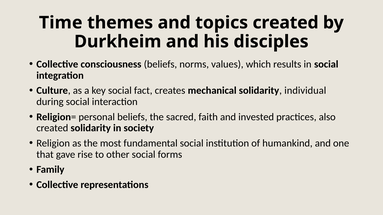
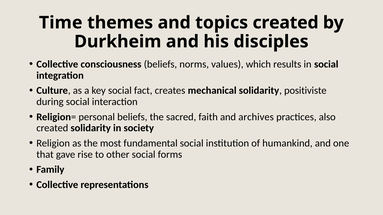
individual: individual -> positiviste (305, 91)
invested: invested -> archives (256, 117)
